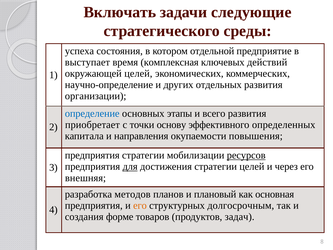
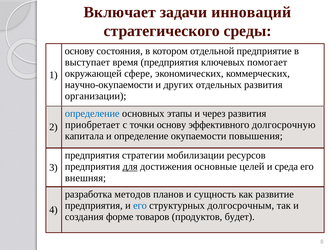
Включать: Включать -> Включает (120, 12)
следующие: следующие -> инноваций (251, 12)
успеха: успеха -> основу (79, 51)
время комплексная: комплексная -> предприятия (170, 62)
действий: действий -> помогает (267, 62)
окружающей целей: целей -> сфере (138, 73)
научно-определение: научно-определение -> научно-окупаемости (109, 85)
всего: всего -> через (214, 113)
определенных: определенных -> долгосрочную (284, 125)
и направления: направления -> определение (141, 136)
ресурсов underline: present -> none (246, 155)
достижения стратегии: стратегии -> основные (216, 166)
через: через -> среда (286, 166)
плановый: плановый -> сущность (215, 194)
основная: основная -> развитие (275, 194)
его colour: orange -> blue (140, 205)
задач: задач -> будет (240, 216)
